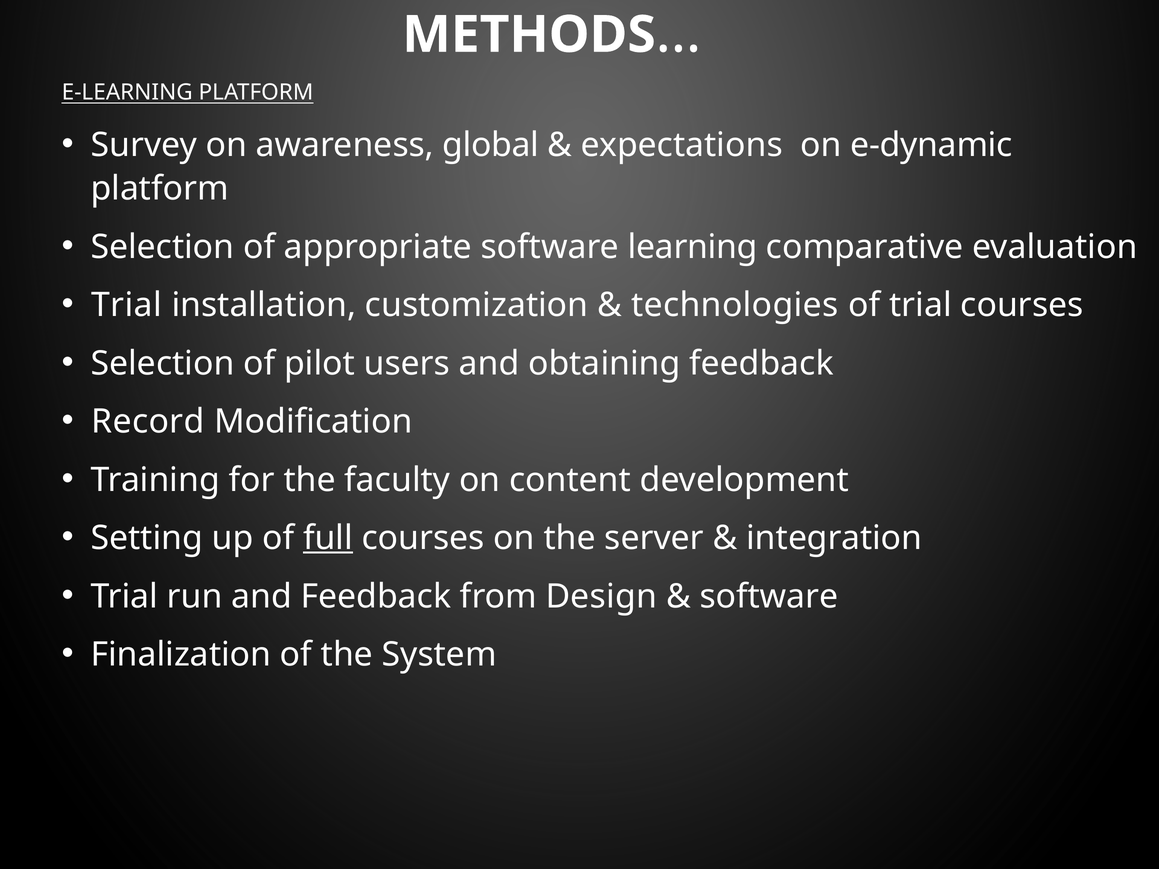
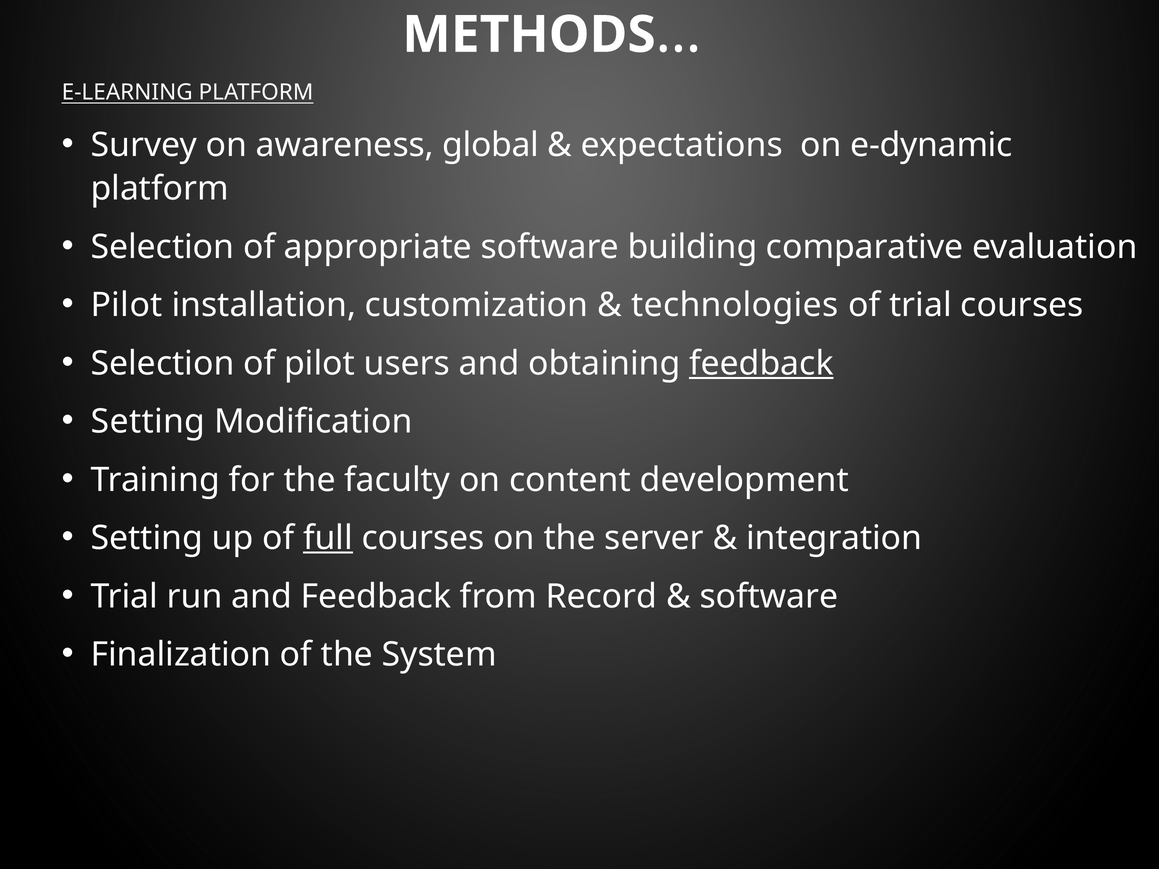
learning: learning -> building (693, 247)
Trial: Trial -> Pilot (127, 305)
feedback underline: none -> present (761, 364)
Record: Record -> Setting (148, 422)
Design: Design -> Record (601, 597)
